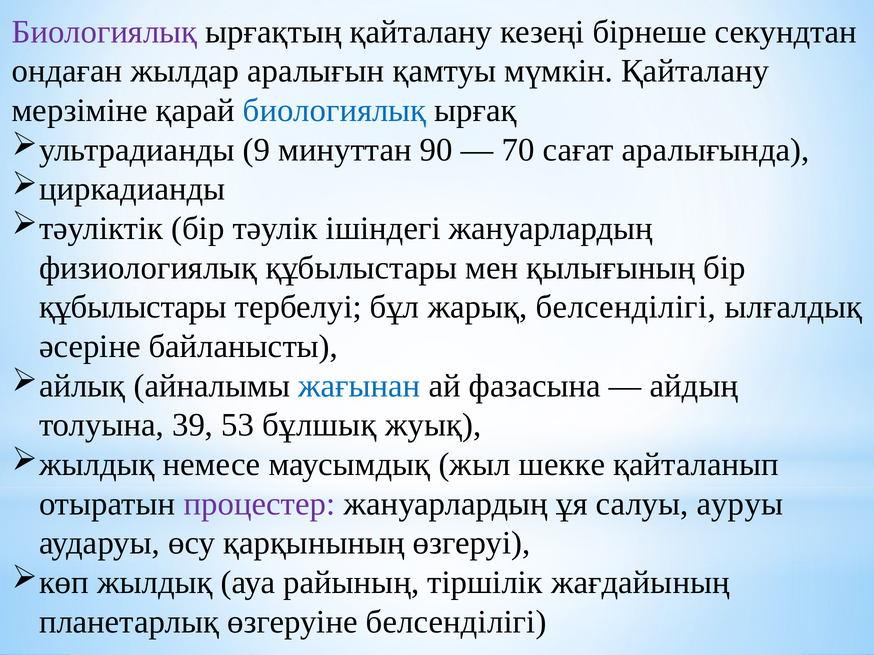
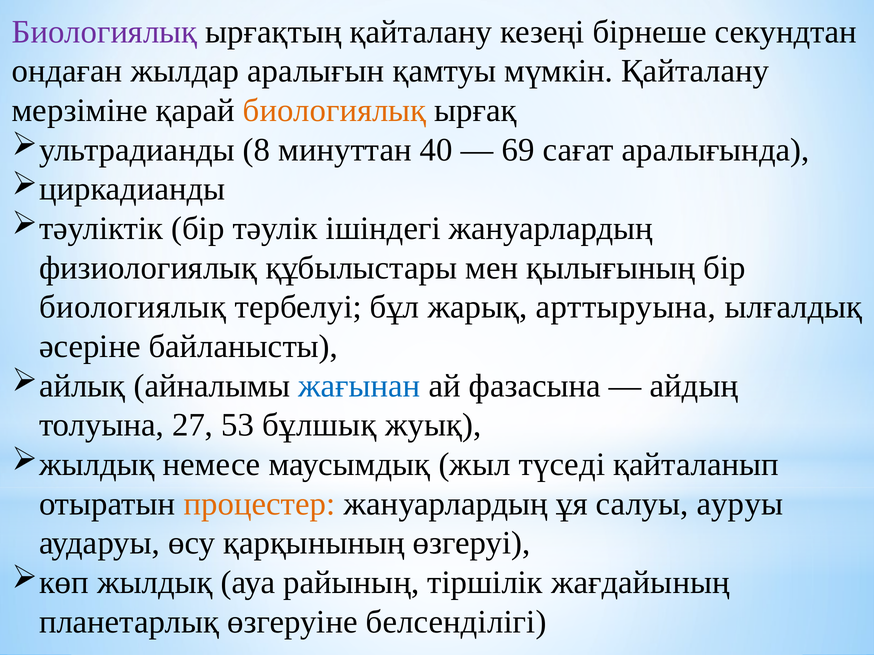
биологиялық colour: blue -> orange (335, 111)
9: 9 -> 8 (257, 150)
90: 90 -> 40 (436, 150)
70: 70 -> 69 (518, 150)
құбылыстары: құбылыстары -> биологиялық (133, 307)
жарық белсенділігі: белсенділігі -> арттыруына (626, 307)
39: 39 -> 27 (193, 425)
шекке: шекке -> түседі (562, 465)
процестер colour: purple -> orange (259, 504)
